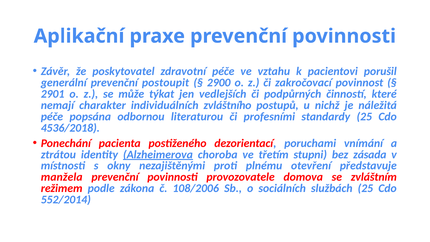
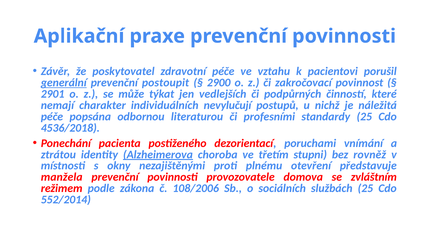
generální underline: none -> present (64, 83)
zvláštního: zvláštního -> nevylučují (227, 105)
zásada: zásada -> rovněž (370, 154)
